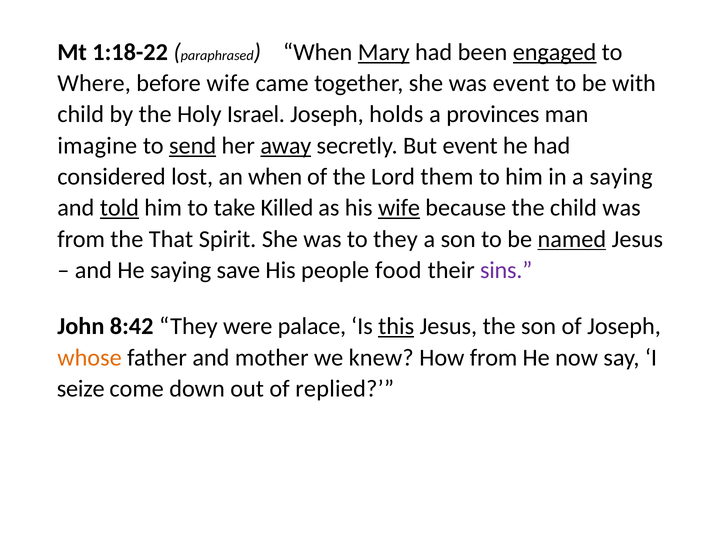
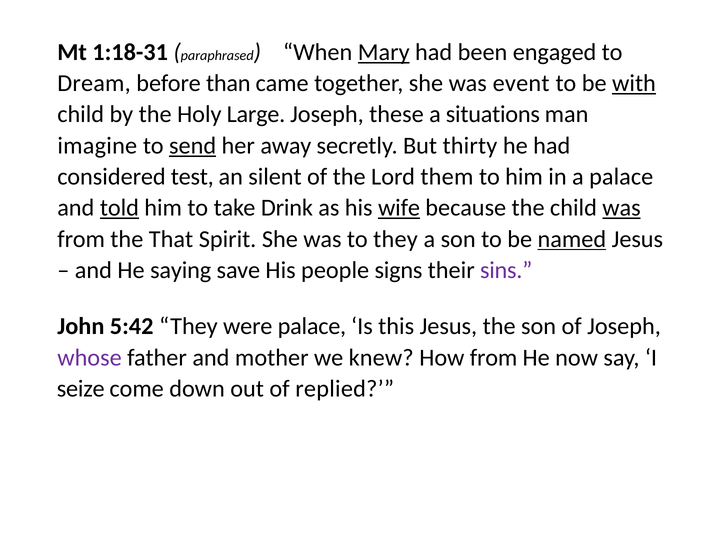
1:18-22: 1:18-22 -> 1:18-31 (130, 52)
engaged underline: present -> none (555, 52)
Where: Where -> Dream (94, 83)
before wife: wife -> than (228, 83)
with underline: none -> present (634, 83)
Israel: Israel -> Large (256, 114)
holds: holds -> these (396, 114)
provinces: provinces -> situations (493, 114)
away underline: present -> none (286, 146)
But event: event -> thirty (470, 146)
lost: lost -> test (192, 177)
an when: when -> silent (275, 177)
a saying: saying -> palace (621, 177)
Killed: Killed -> Drink (287, 208)
was underline: none -> present (621, 208)
food: food -> signs (399, 270)
8:42: 8:42 -> 5:42 (132, 326)
this underline: present -> none (396, 326)
whose colour: orange -> purple (90, 358)
